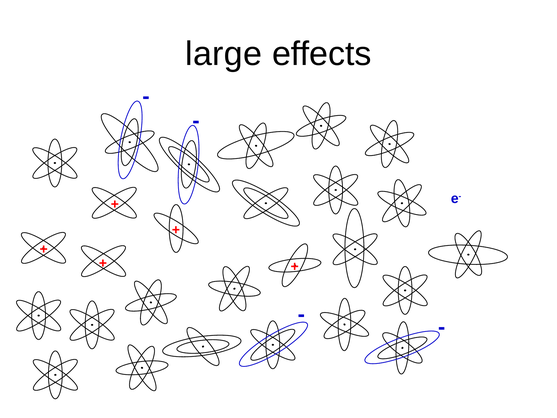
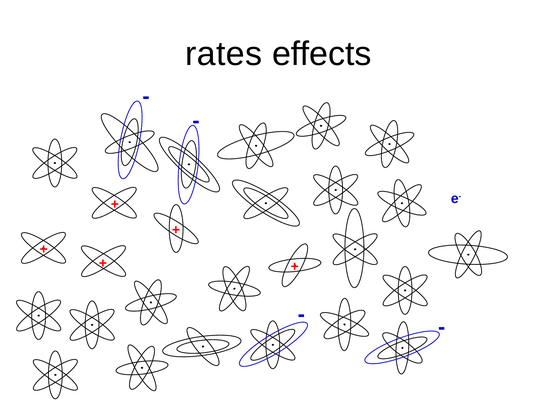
large: large -> rates (224, 54)
